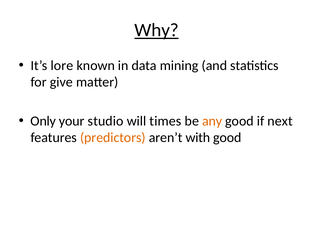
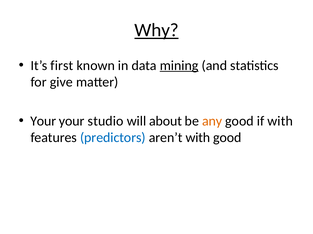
lore: lore -> first (62, 66)
mining underline: none -> present (179, 66)
Only: Only -> Your (43, 121)
times: times -> about (166, 121)
if next: next -> with (280, 121)
predictors colour: orange -> blue (113, 138)
